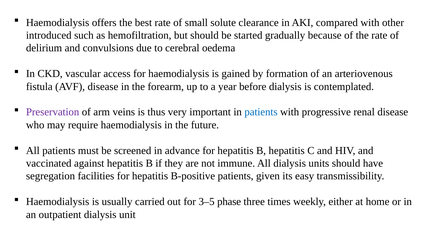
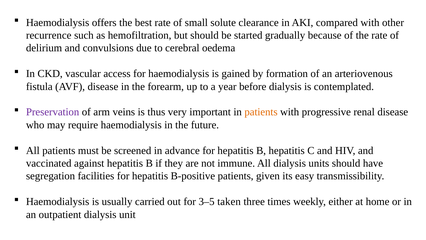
introduced: introduced -> recurrence (49, 35)
patients colour: blue -> orange (261, 112)
phase: phase -> taken (229, 201)
